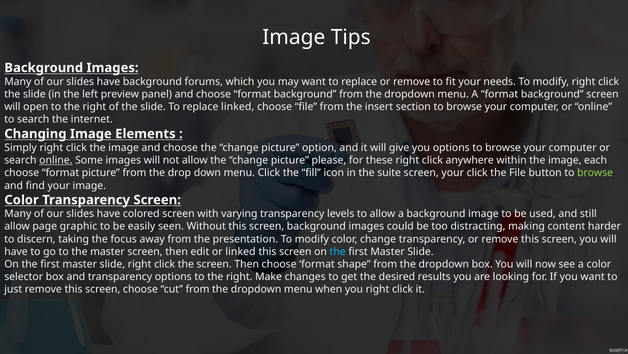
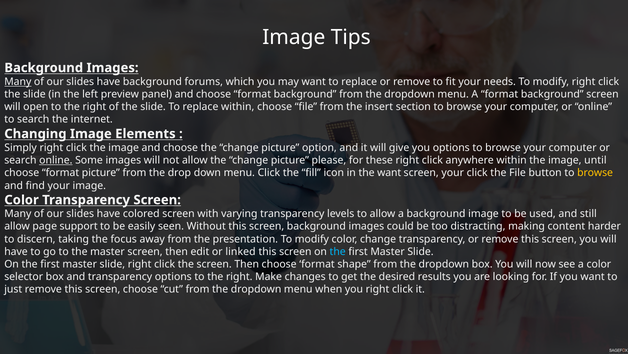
Many underline: none -> present (18, 82)
replace linked: linked -> within (238, 107)
each: each -> until (595, 160)
the suite: suite -> want (389, 173)
browse colour: light green -> yellow (595, 173)
graphic: graphic -> support (79, 226)
